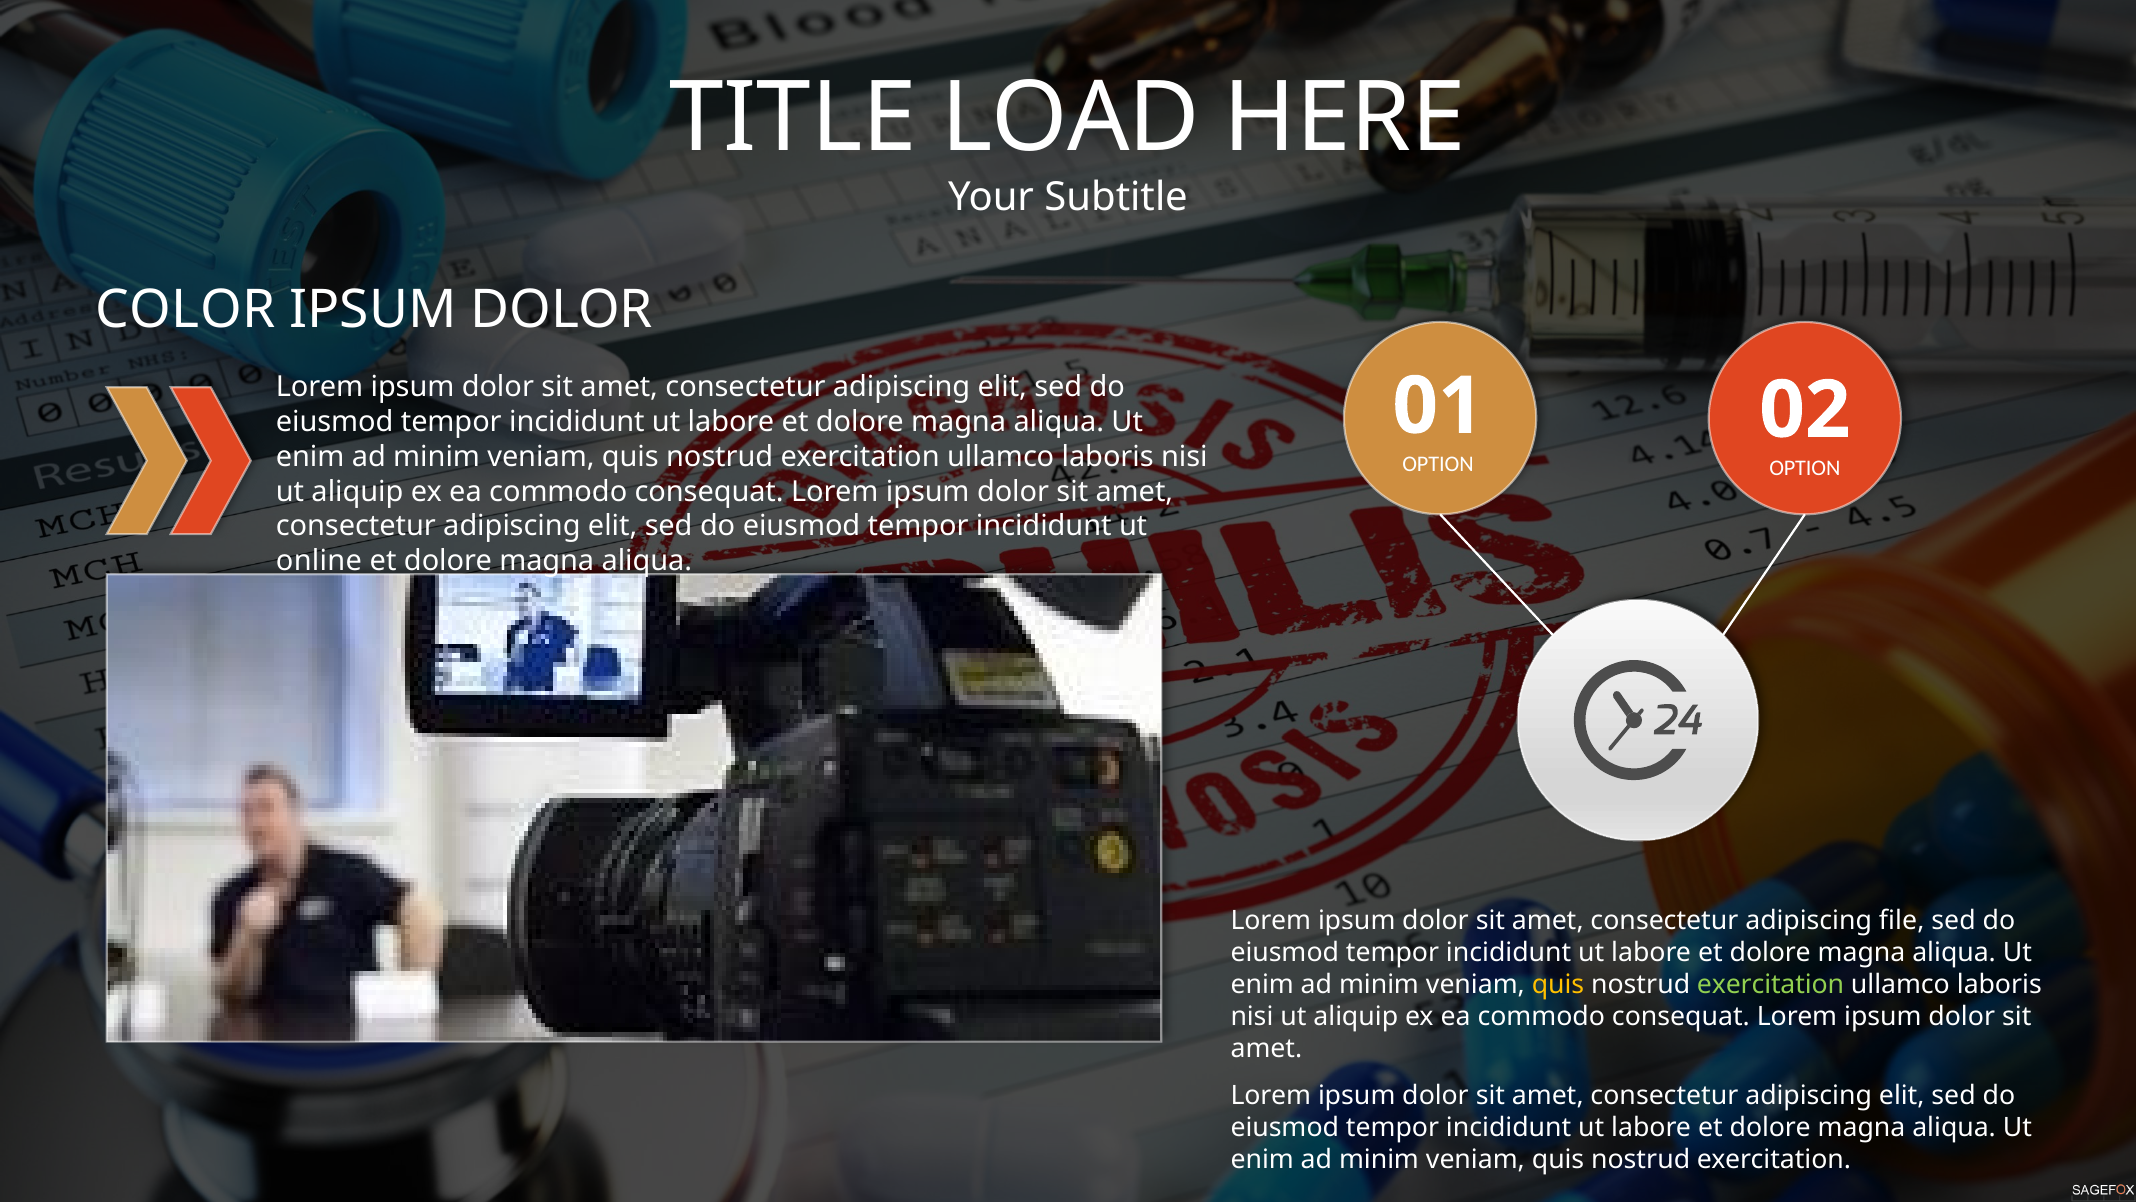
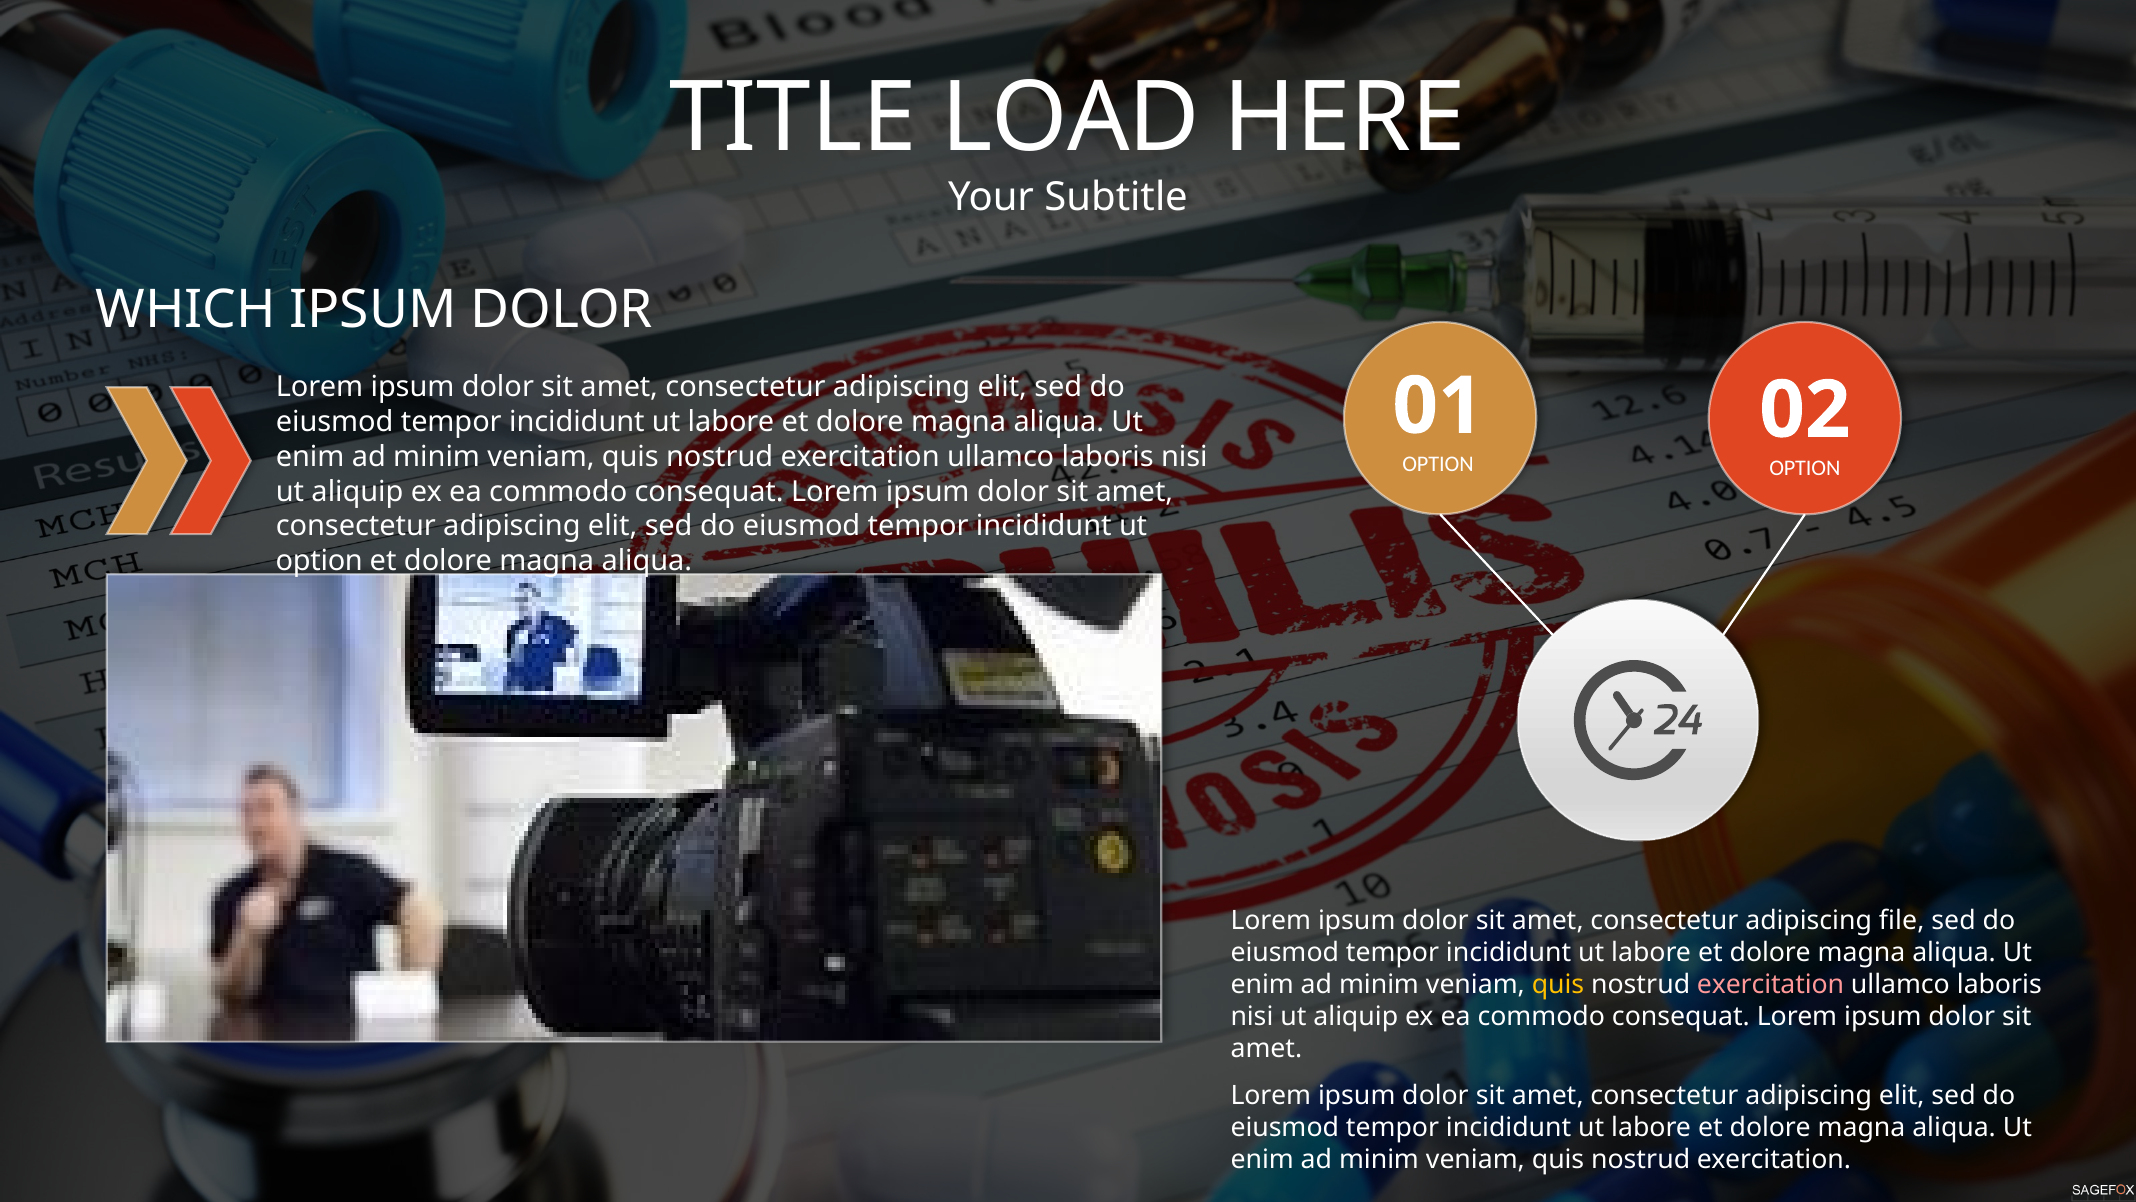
COLOR: COLOR -> WHICH (186, 310)
online: online -> option (319, 561)
exercitation colour: light green -> pink (1770, 985)
